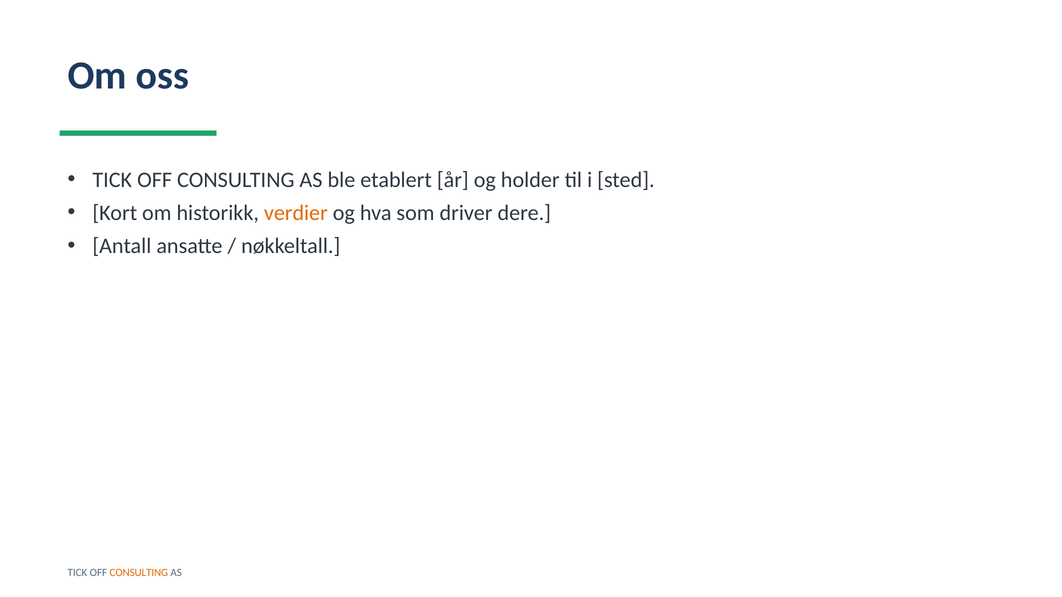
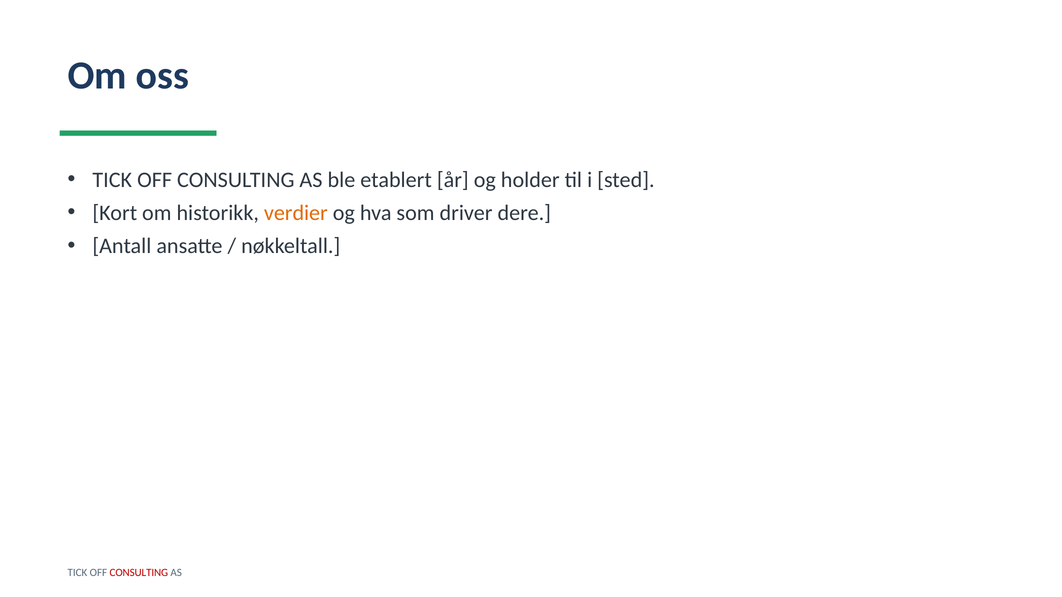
CONSULTING colour: orange -> red (139, 573)
